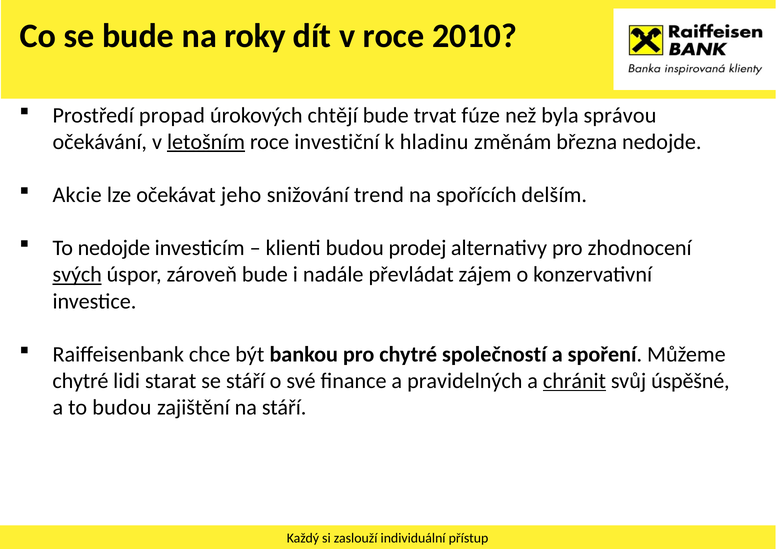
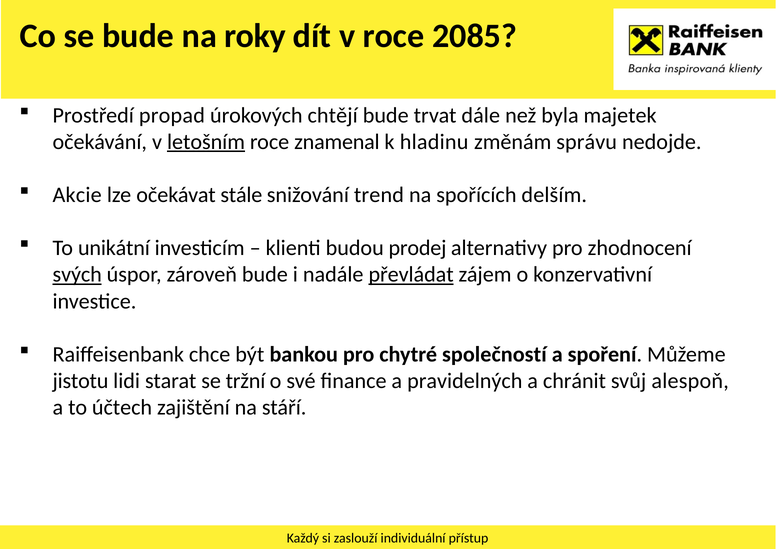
2010: 2010 -> 2085 (474, 36)
fúze: fúze -> dále (481, 115)
správou: správou -> majetek (620, 115)
investiční: investiční -> znamenal (337, 142)
března: března -> správu (587, 142)
jeho: jeho -> stále (241, 195)
To nedojde: nedojde -> unikátní (114, 248)
převládat underline: none -> present (411, 275)
chytré: chytré -> jistotu (81, 381)
se stáří: stáří -> tržní (246, 381)
chránit underline: present -> none (574, 381)
úspěšné: úspěšné -> alespoň (690, 381)
to budou: budou -> účtech (122, 408)
